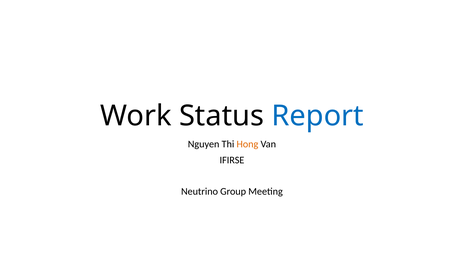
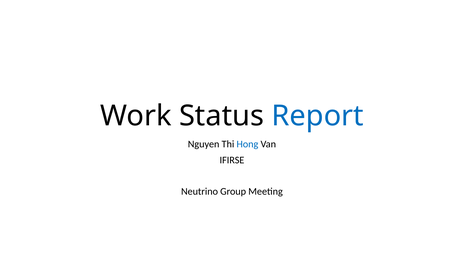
Hong colour: orange -> blue (247, 144)
